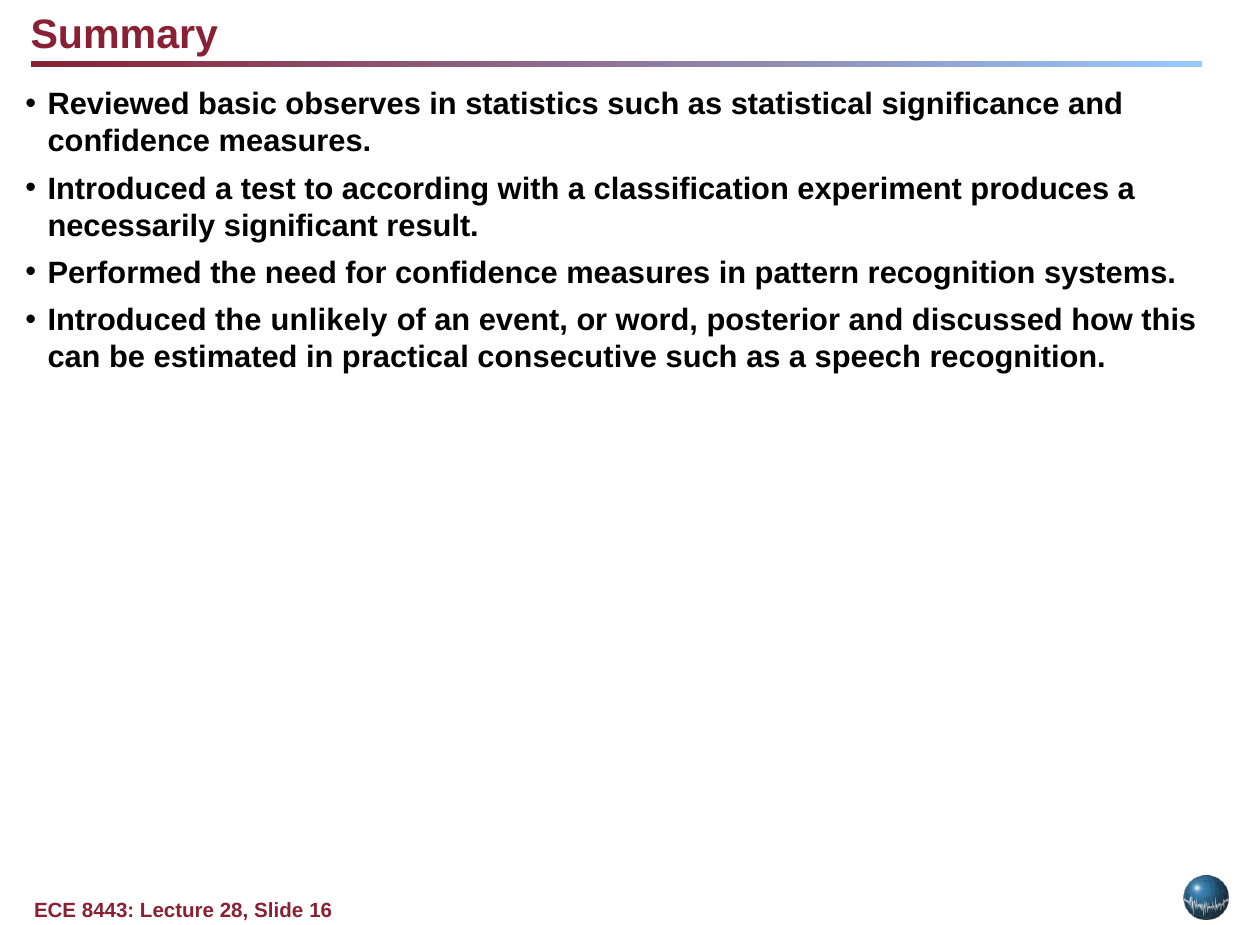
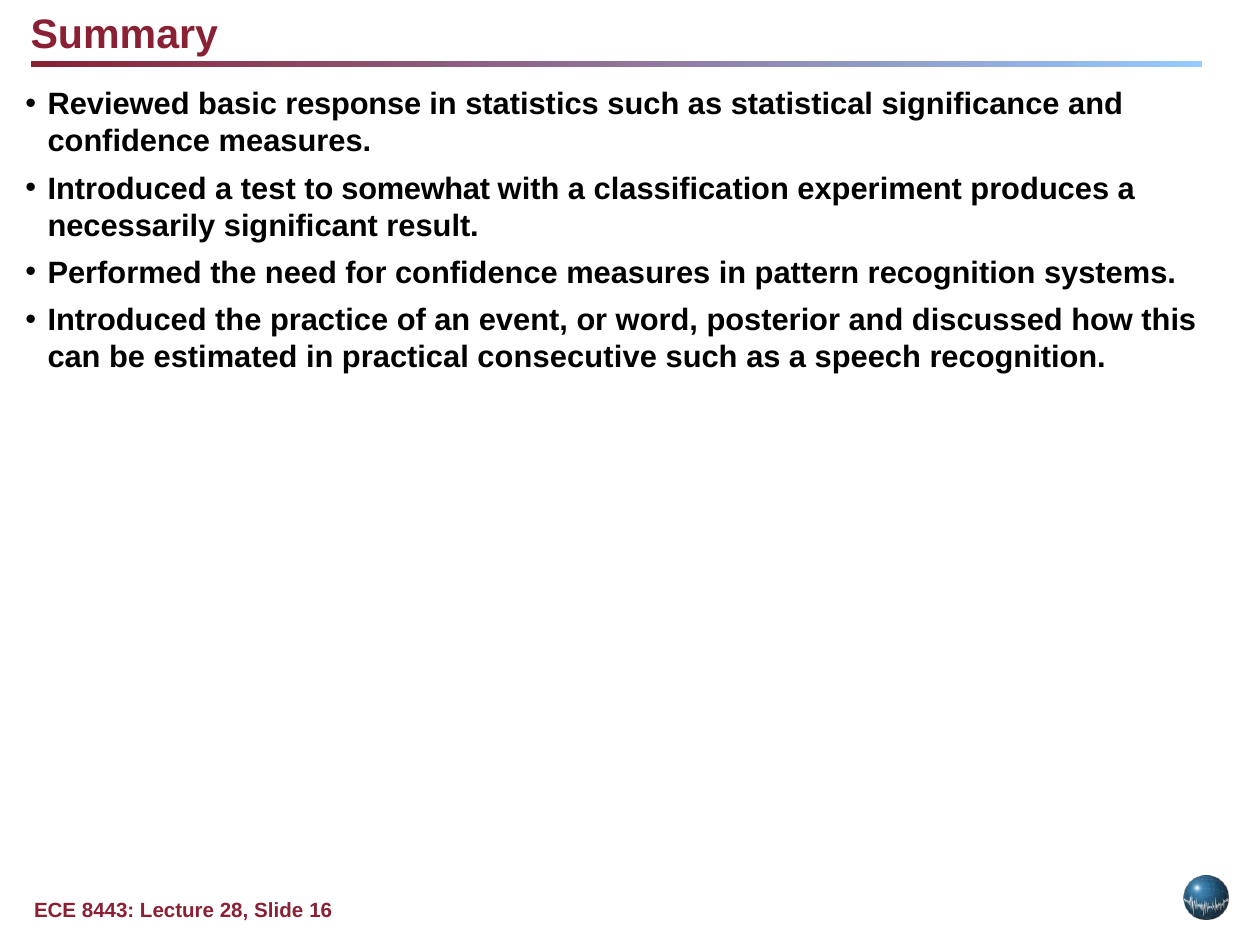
observes: observes -> response (353, 105)
according: according -> somewhat (416, 189)
unlikely: unlikely -> practice (329, 321)
